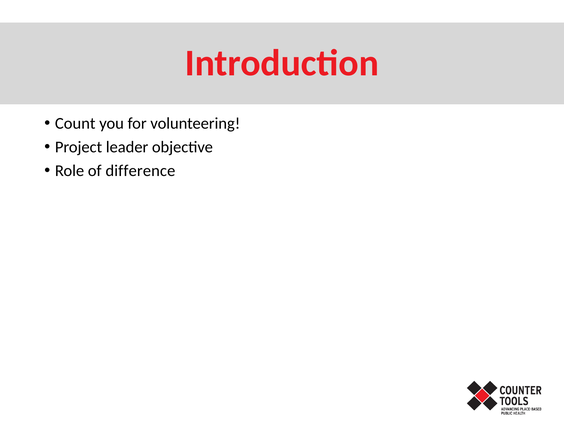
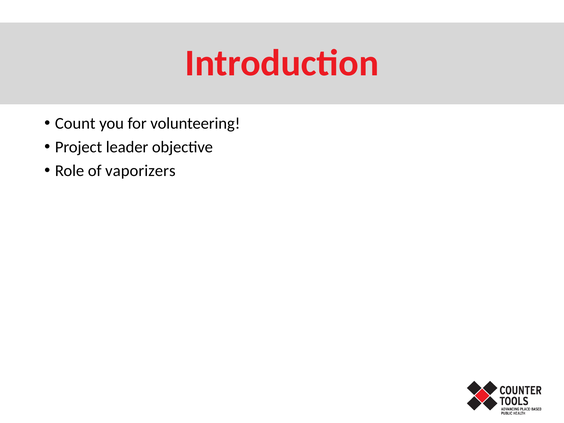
difference: difference -> vaporizers (140, 171)
